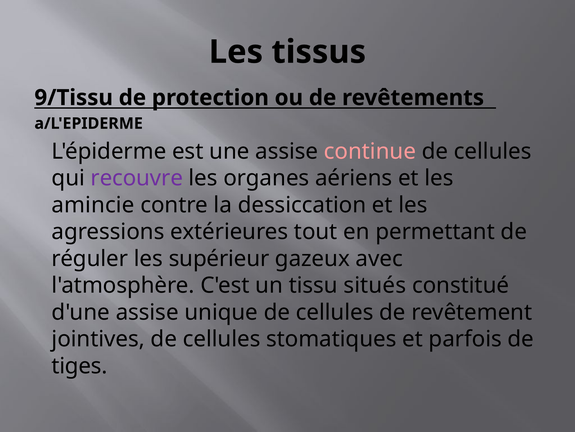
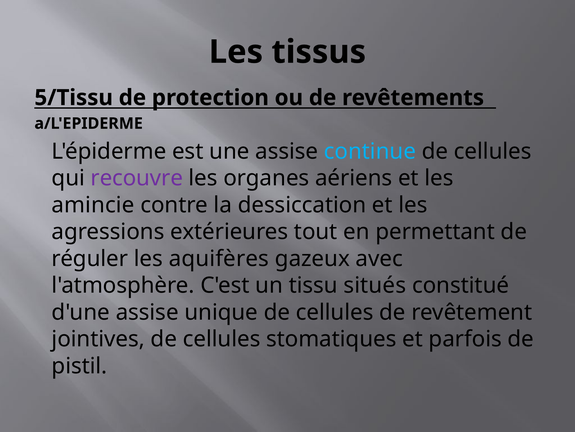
9/Tissu: 9/Tissu -> 5/Tissu (74, 98)
continue colour: pink -> light blue (370, 151)
supérieur: supérieur -> aquifères (219, 258)
tiges: tiges -> pistil (79, 365)
